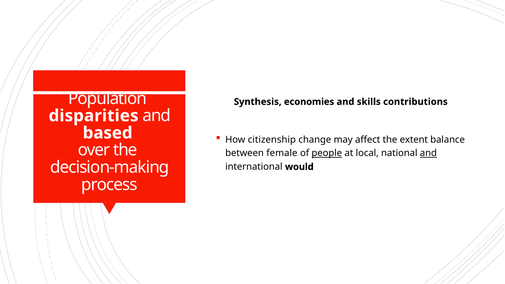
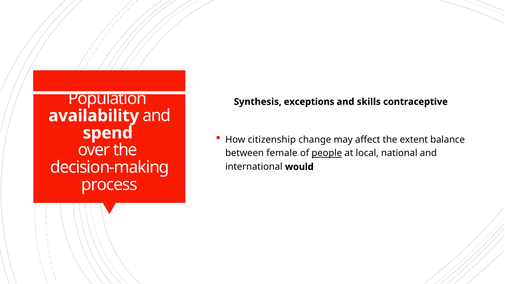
economies: economies -> exceptions (309, 102)
contributions: contributions -> contraceptive (415, 102)
disparities: disparities -> availability (94, 116)
based: based -> spend (108, 133)
and underline: present -> none (428, 153)
